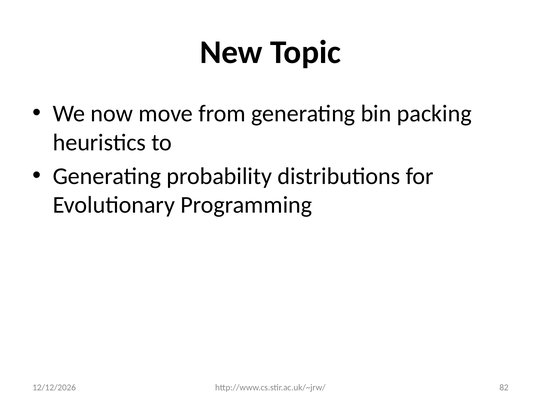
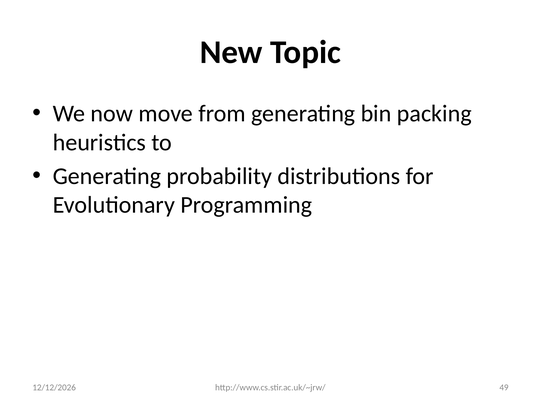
82: 82 -> 49 (504, 387)
